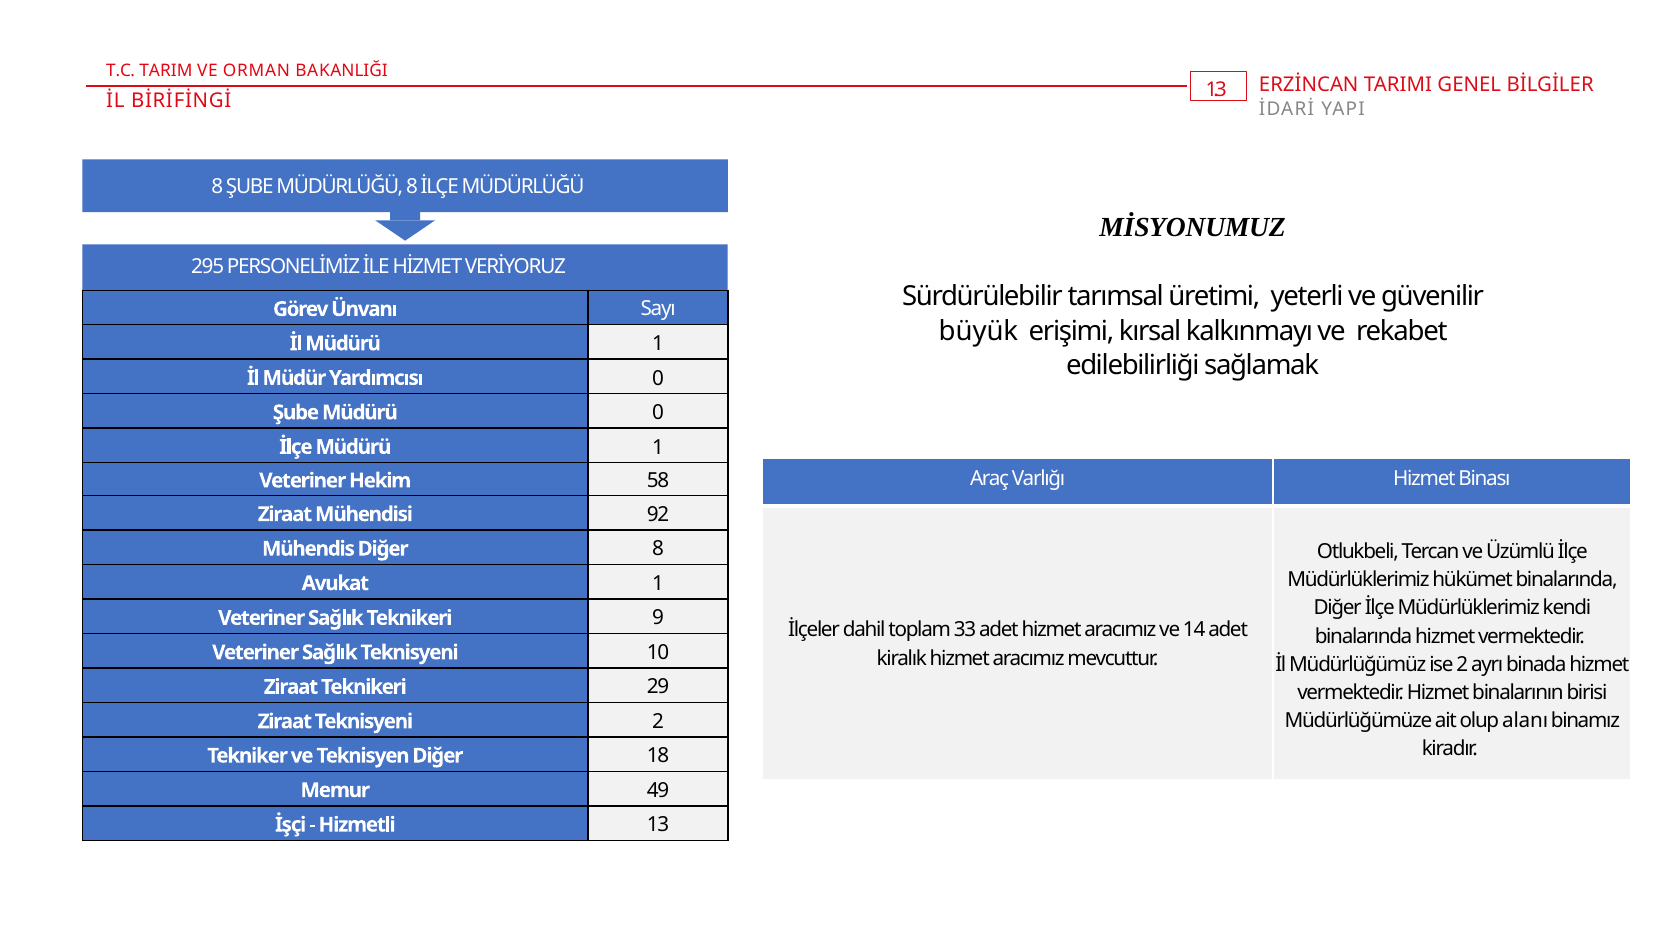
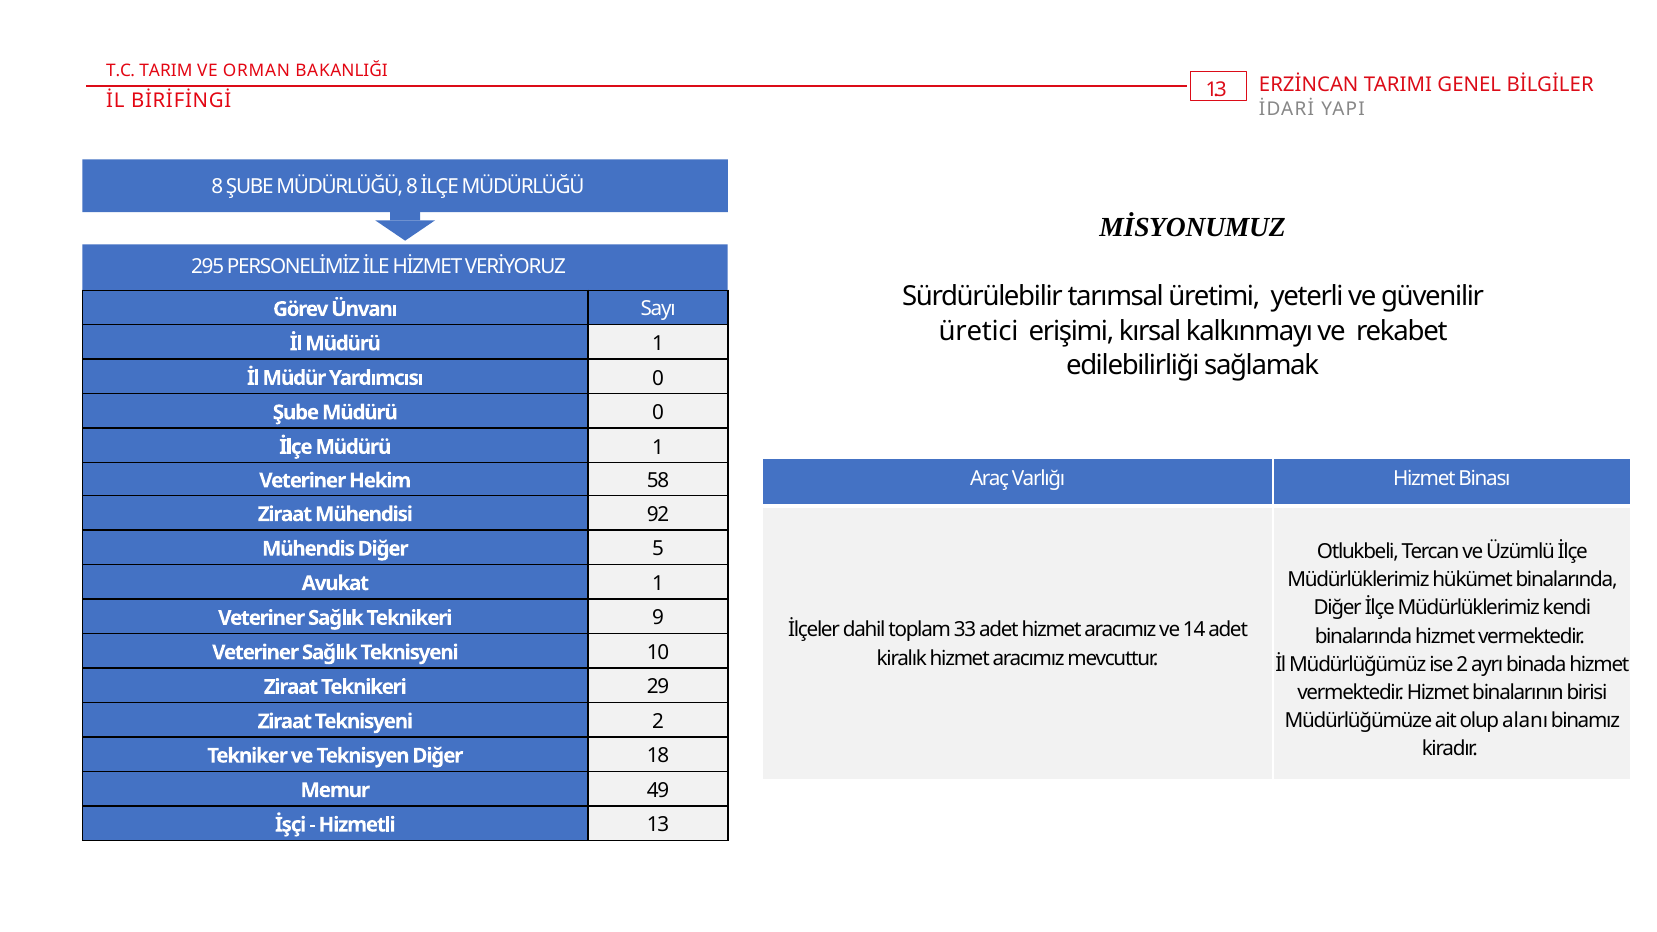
büyük: büyük -> üretici (979, 331)
Diğer 8: 8 -> 5 (658, 549)
